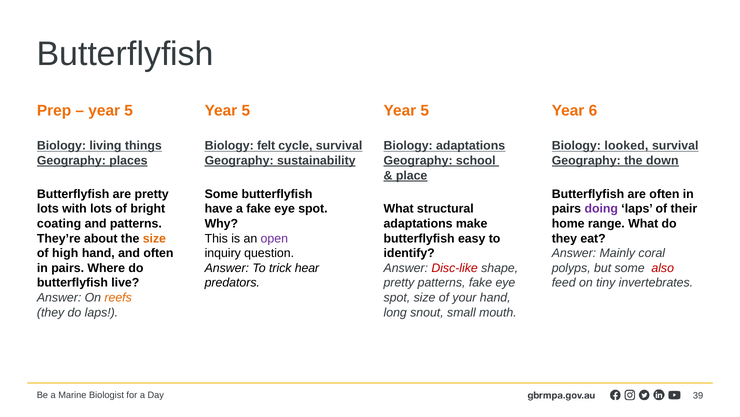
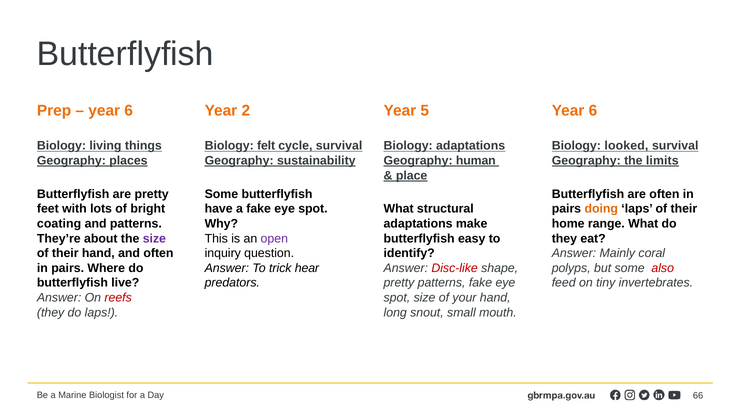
5: 5 -> 6 (129, 111)
5: 5 -> 2 (246, 111)
school: school -> human (476, 160)
down: down -> limits (662, 160)
lots: lots -> feet (48, 208)
doing colour: purple -> orange (601, 208)
size colour: orange -> purple (154, 238)
high: high -> their (65, 253)
reefs colour: orange -> red (118, 297)
39: 39 -> 66 (698, 395)
